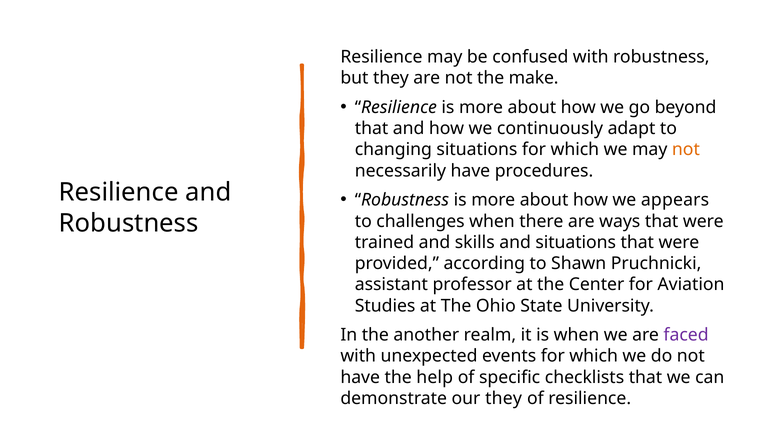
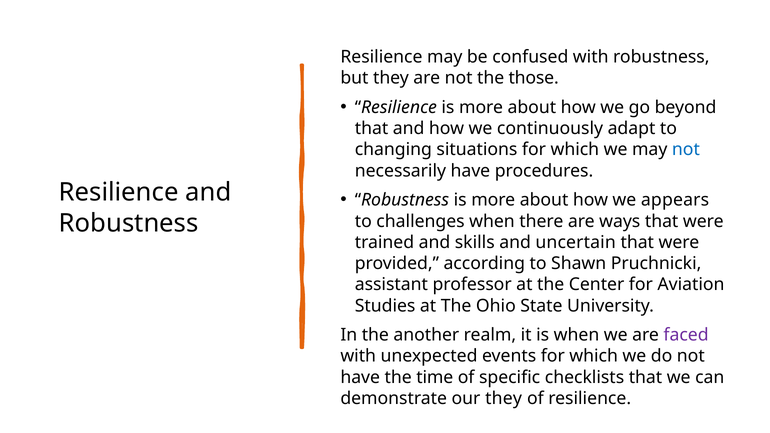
make: make -> those (534, 78)
not colour: orange -> blue (686, 150)
and situations: situations -> uncertain (576, 242)
help: help -> time (435, 377)
